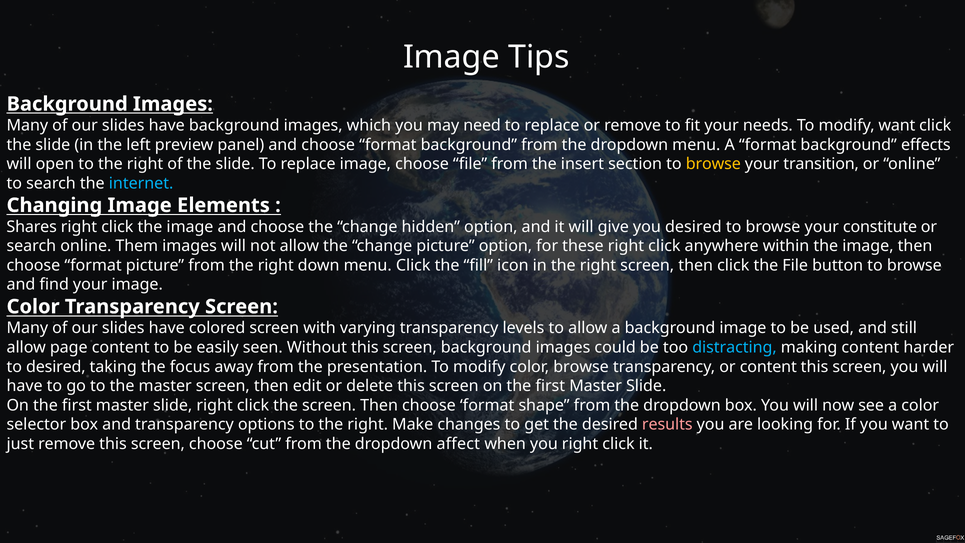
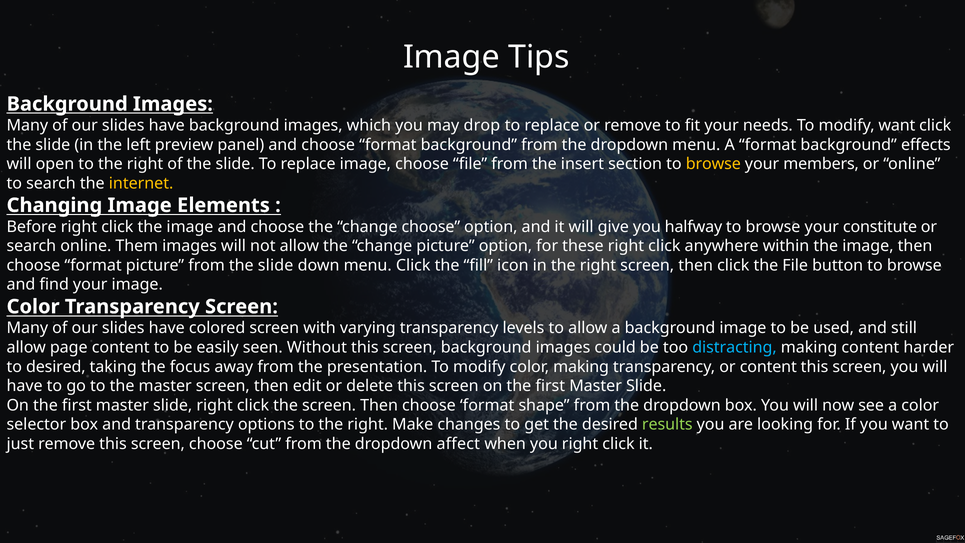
need: need -> drop (482, 125)
transition: transition -> members (821, 164)
internet colour: light blue -> yellow (141, 183)
Shares: Shares -> Before (32, 227)
change hidden: hidden -> choose (431, 227)
you desired: desired -> halfway (693, 227)
from the right: right -> slide (276, 265)
color browse: browse -> making (581, 367)
results colour: pink -> light green (667, 424)
